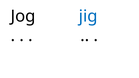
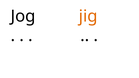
jig colour: blue -> orange (88, 16)
